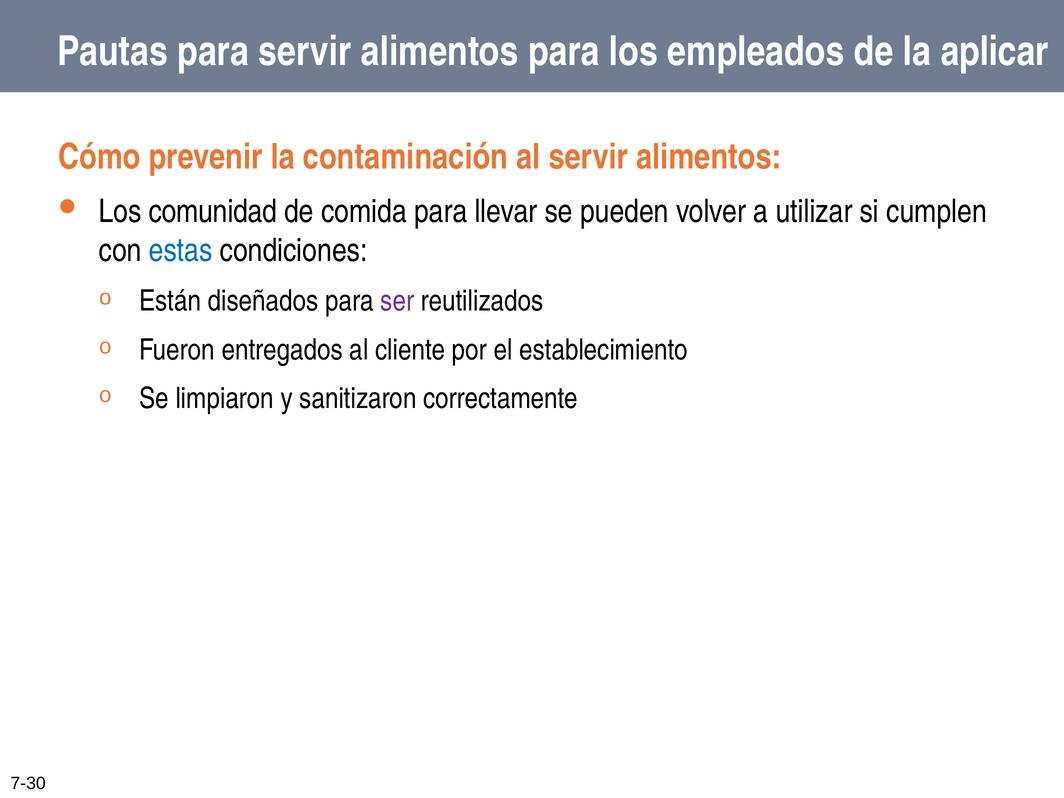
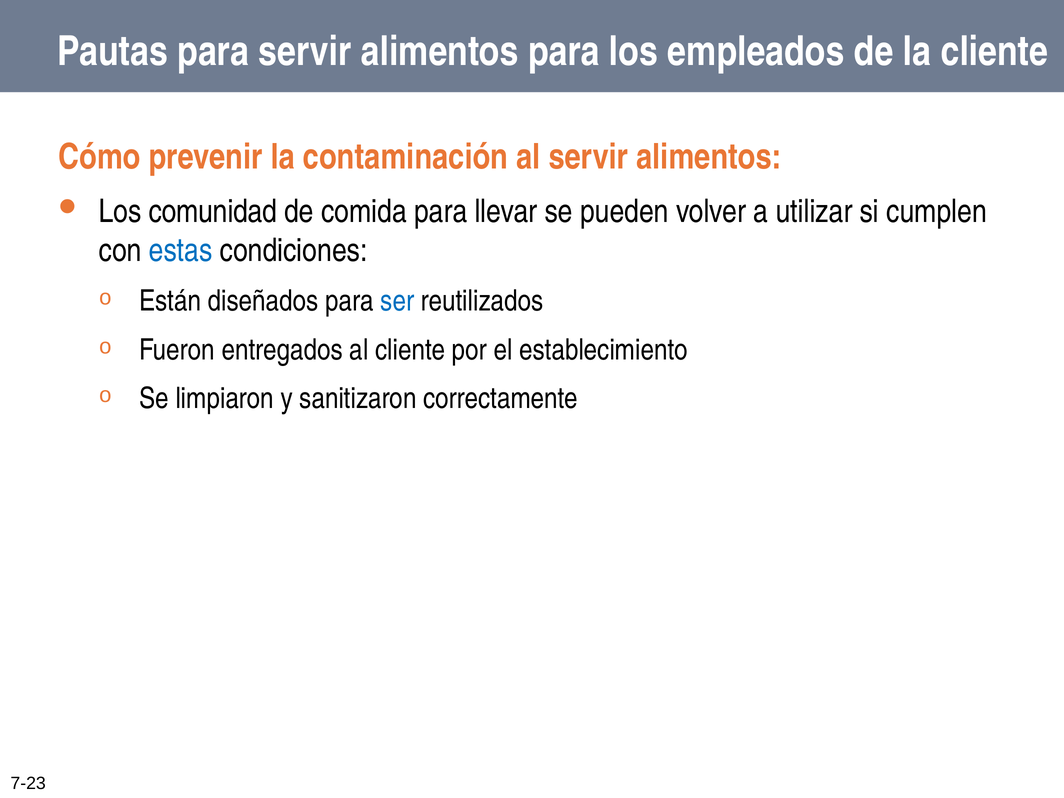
la aplicar: aplicar -> cliente (994, 52)
ser colour: purple -> blue (397, 301)
7-30: 7-30 -> 7-23 (28, 783)
